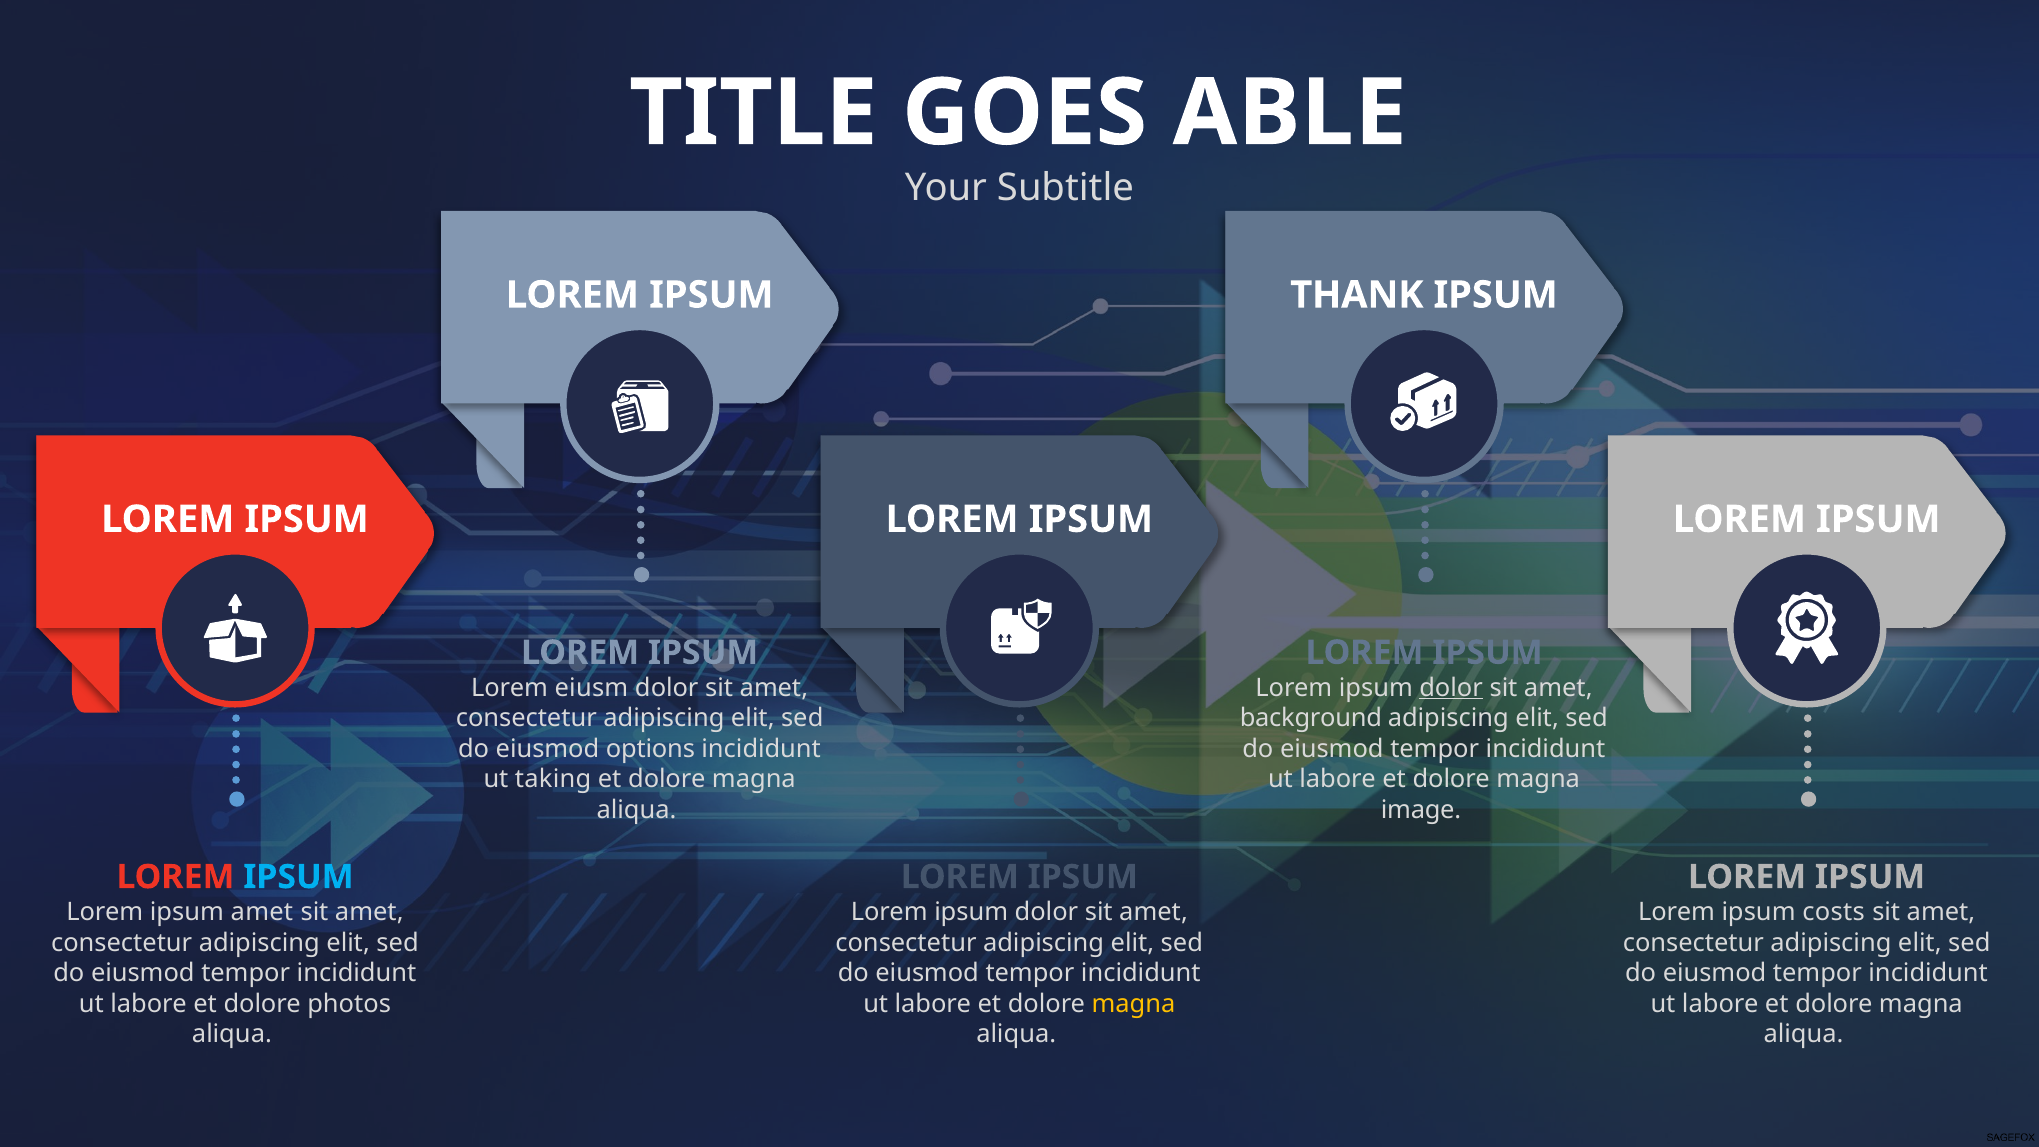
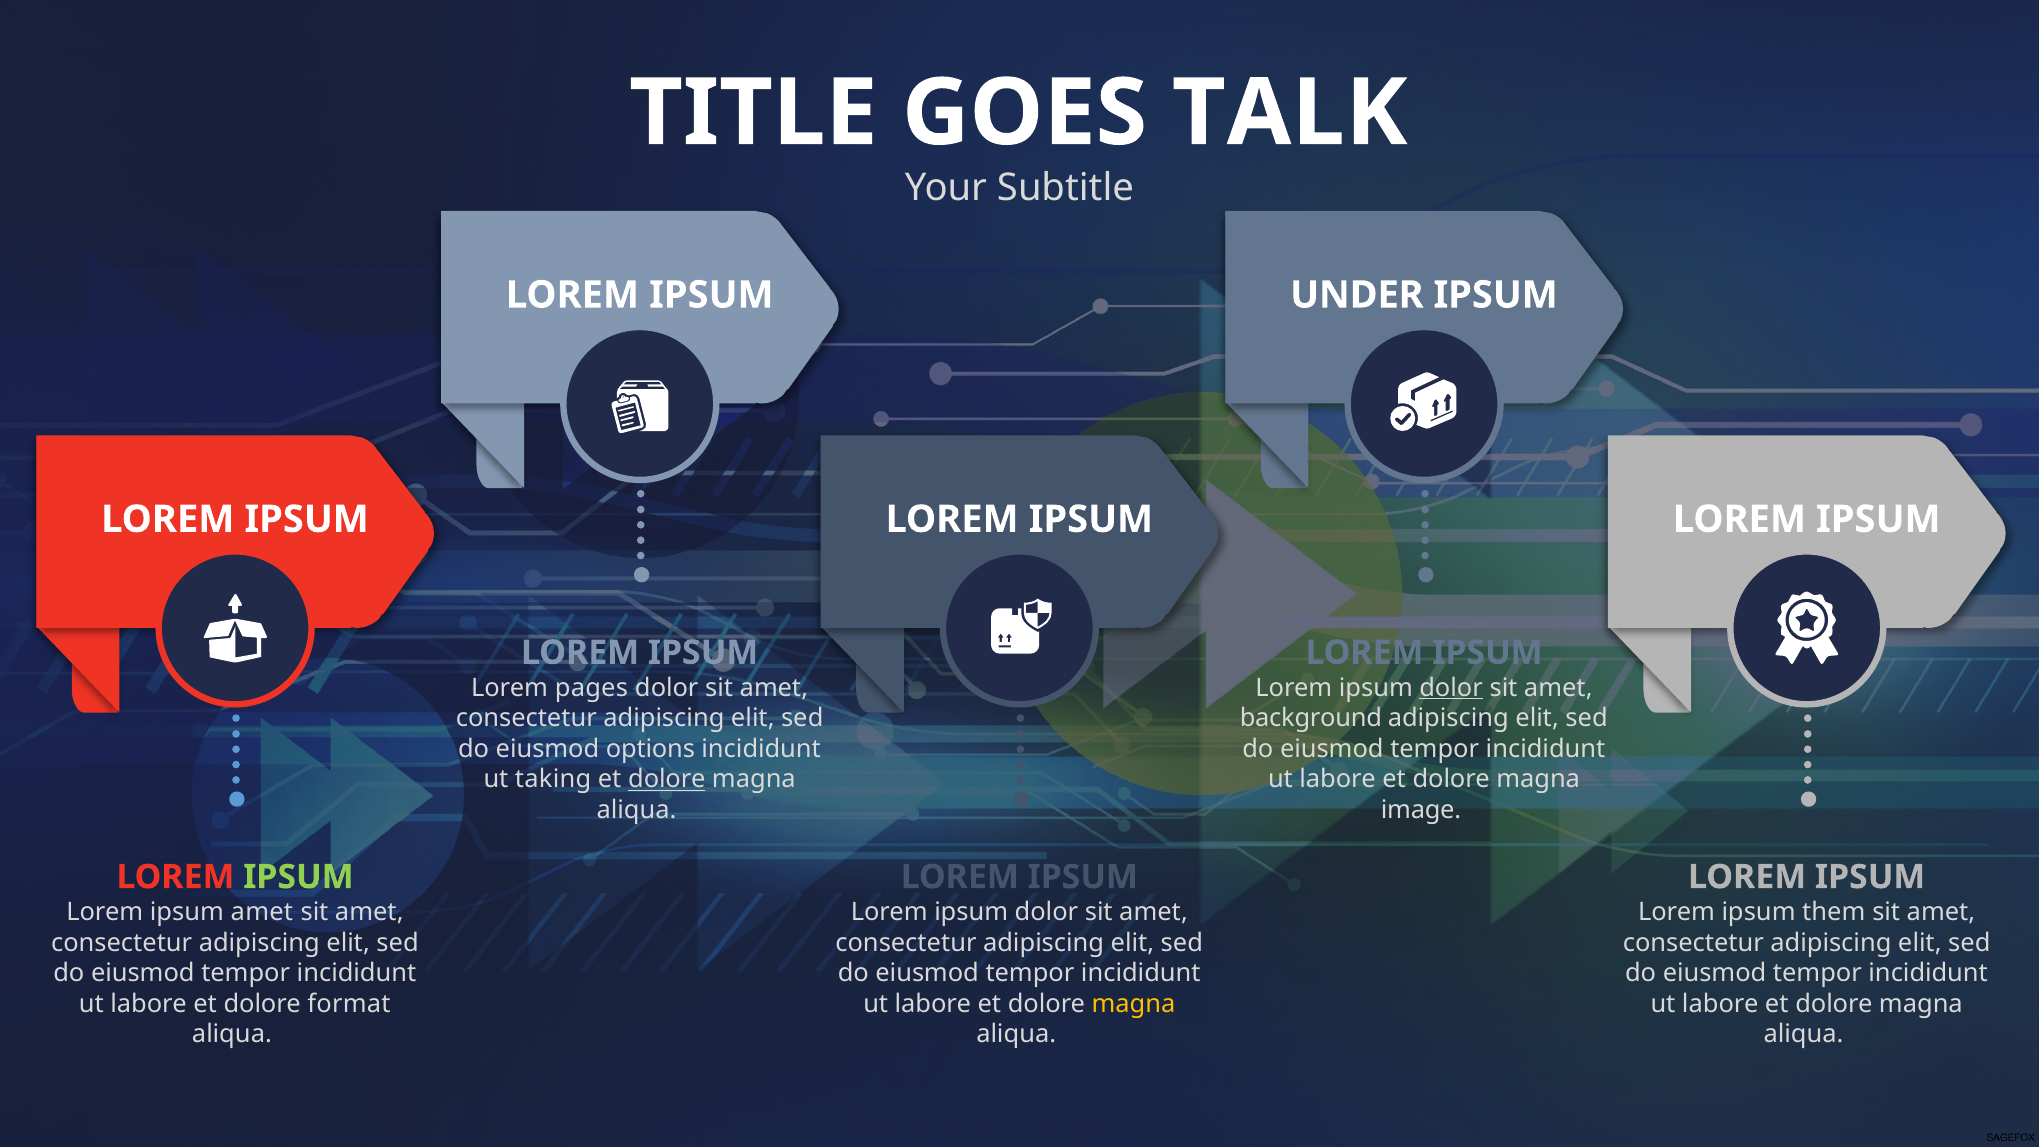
ABLE: ABLE -> TALK (1290, 113)
THANK: THANK -> UNDER (1357, 295)
eiusm: eiusm -> pages (591, 688)
dolore underline: none -> present (667, 779)
IPSUM colour: light blue -> light green (298, 877)
costs: costs -> them (1834, 912)
photos: photos -> format (349, 1004)
